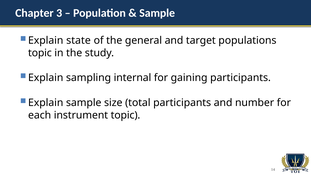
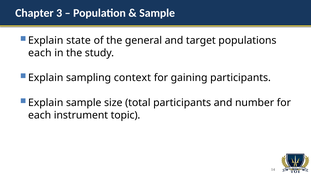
topic: topic -> each (40, 53)
internal: internal -> context (132, 78)
